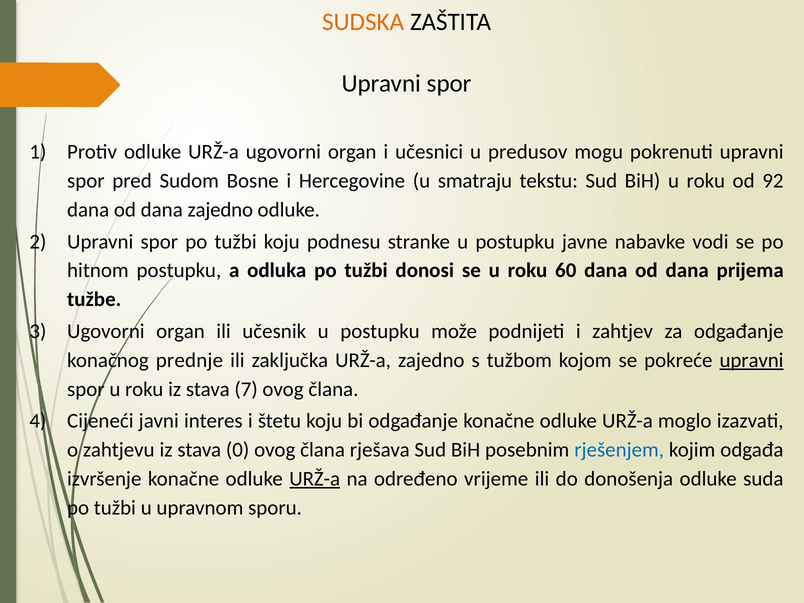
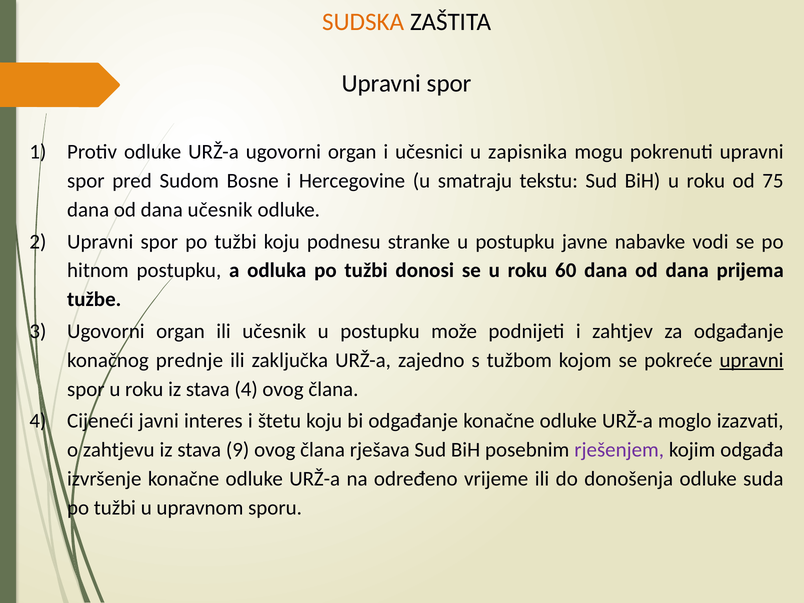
predusov: predusov -> zapisnika (528, 152)
92: 92 -> 75 (773, 181)
dana zajedno: zajedno -> učesnik (220, 210)
stava 7: 7 -> 4 (246, 389)
0: 0 -> 9 (238, 450)
rješenjem colour: blue -> purple (619, 450)
URŽ-a underline: present -> none (315, 479)
